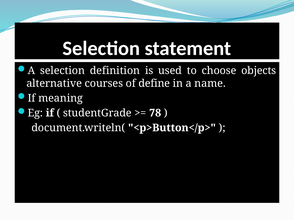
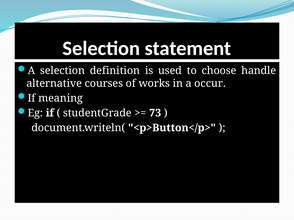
objects: objects -> handle (259, 71)
define: define -> works (154, 84)
name: name -> occur (210, 84)
78: 78 -> 73 (155, 113)
